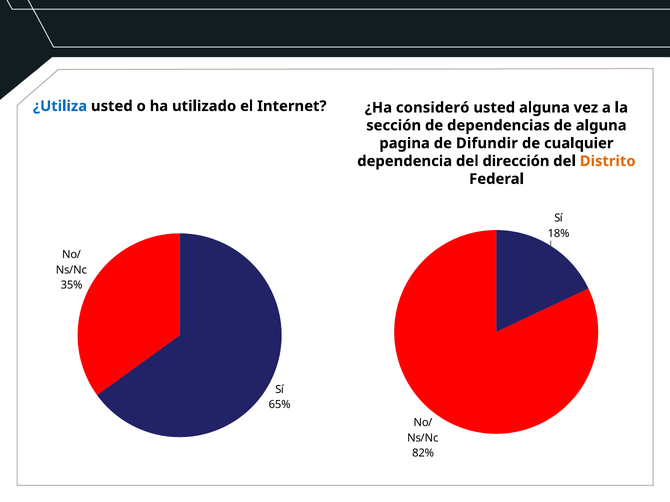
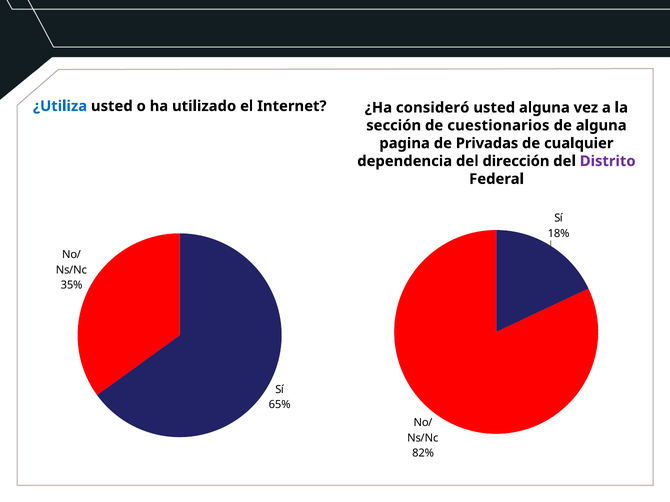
dependencias: dependencias -> cuestionarios (498, 126)
Difundir: Difundir -> Privadas (487, 143)
Distrito colour: orange -> purple (608, 161)
